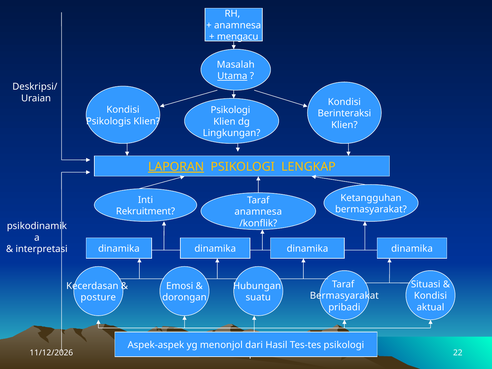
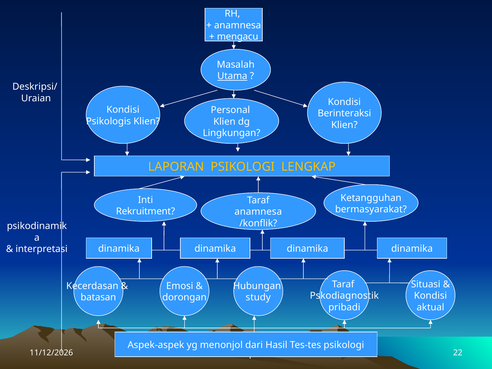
Psikologi: Psikologi -> Personal (230, 110)
LAPORAN underline: present -> none (176, 167)
Bermasyarakat: Bermasyarakat -> Pskodiagnostik (344, 296)
posture: posture -> batasan (98, 297)
suatu: suatu -> study (258, 297)
